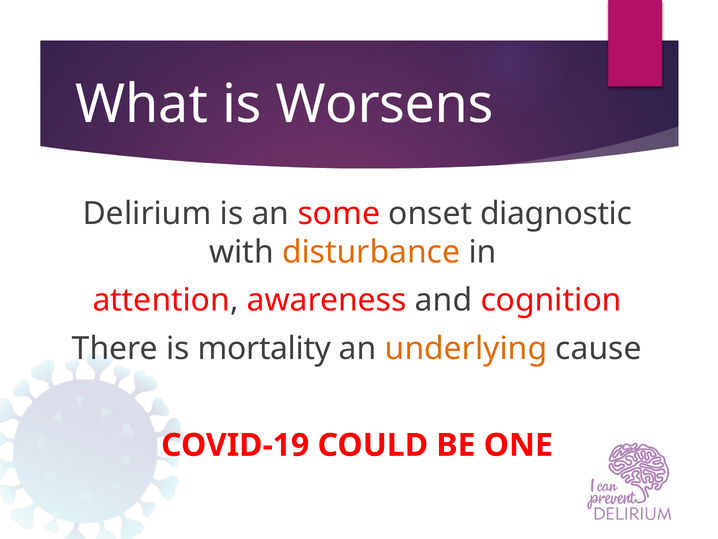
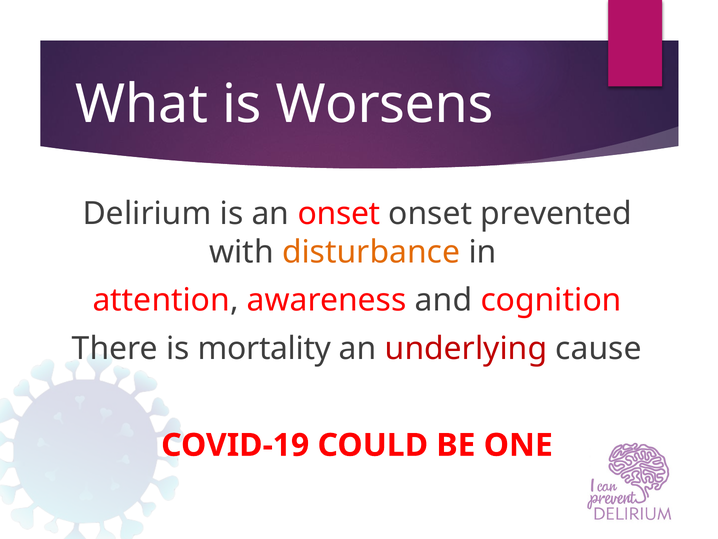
an some: some -> onset (339, 213)
diagnostic: diagnostic -> prevented (556, 213)
underlying colour: orange -> red (466, 348)
